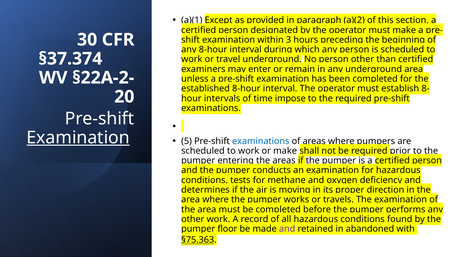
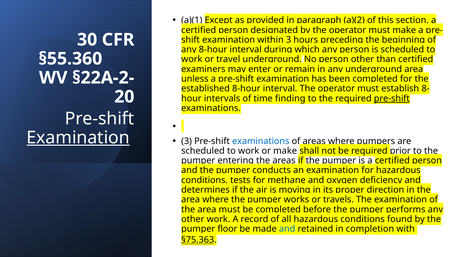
§37.374: §37.374 -> §55.360 (70, 59)
impose: impose -> finding (290, 99)
pre-shift underline: none -> present (392, 99)
5: 5 -> 3 (187, 141)
and colour: purple -> blue (287, 229)
abandoned: abandoned -> completion (370, 229)
